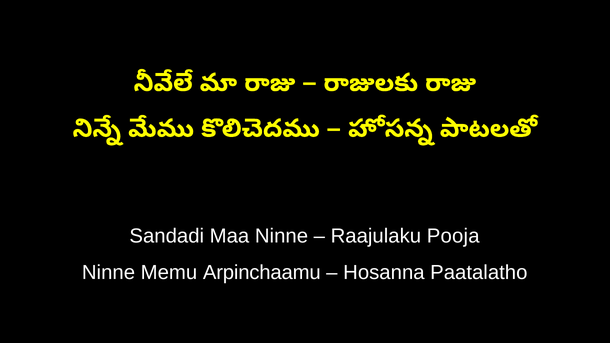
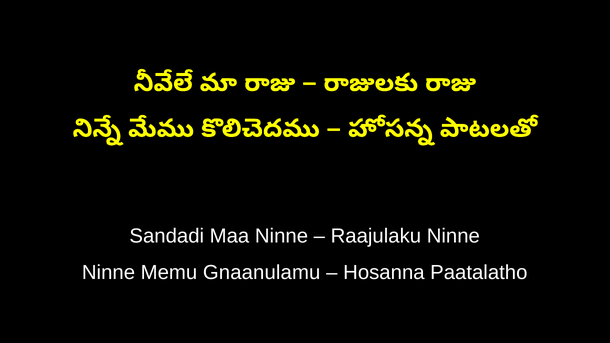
Raajulaku Pooja: Pooja -> Ninne (453, 236)
Arpinchaamu: Arpinchaamu -> Gnaanulamu (262, 273)
